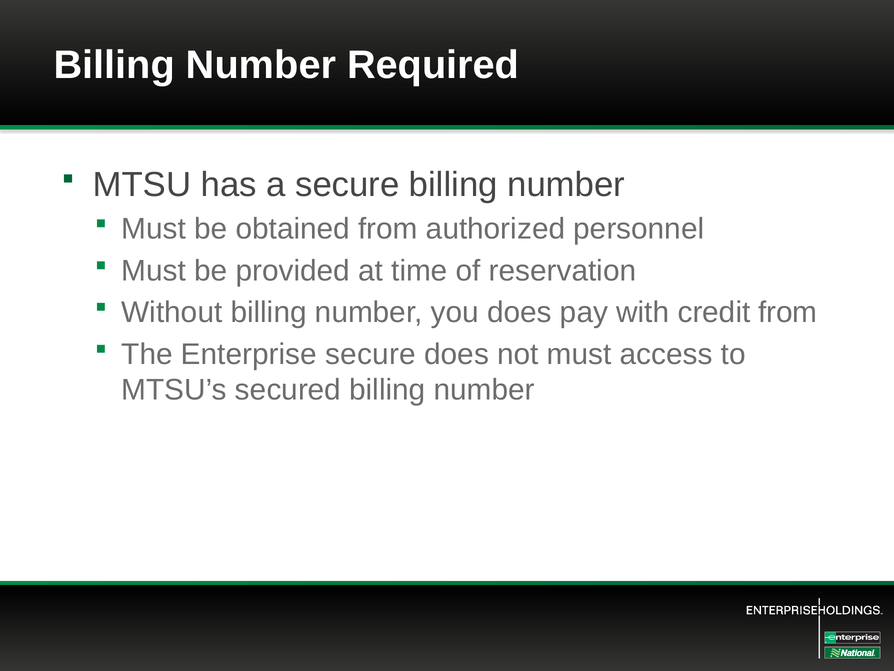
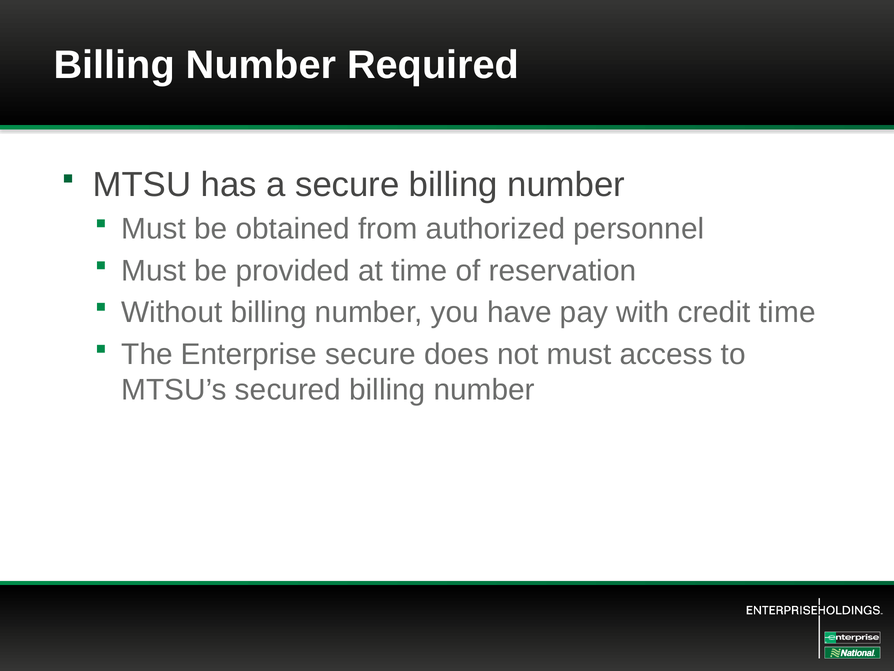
you does: does -> have (519, 312)
credit from: from -> time (787, 312)
